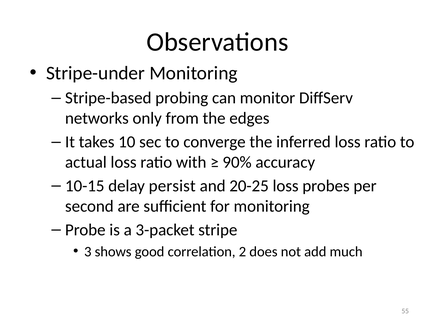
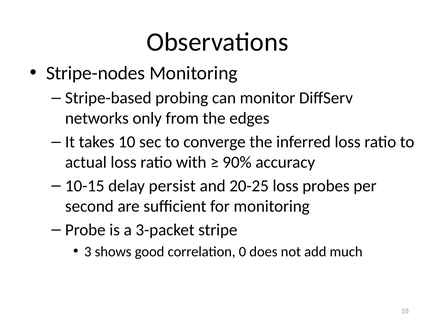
Stripe-under: Stripe-under -> Stripe-nodes (96, 73)
2: 2 -> 0 (242, 252)
